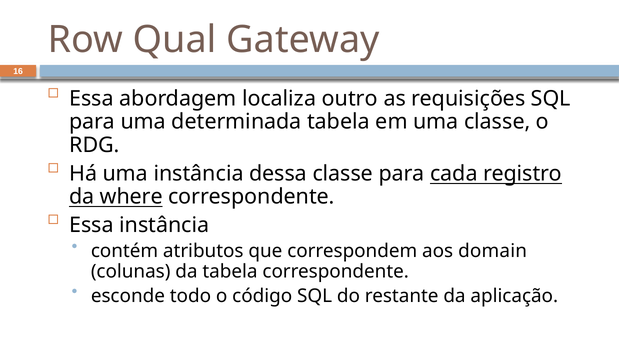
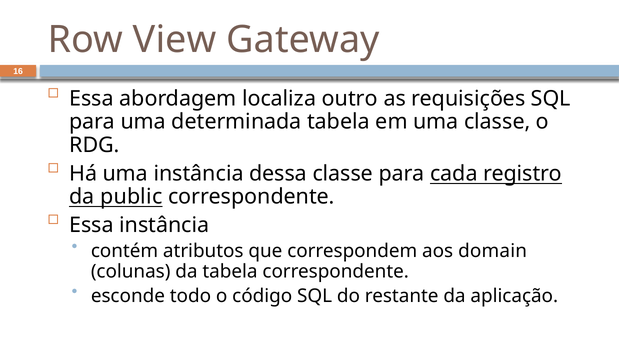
Qual: Qual -> View (175, 40)
where: where -> public (131, 197)
